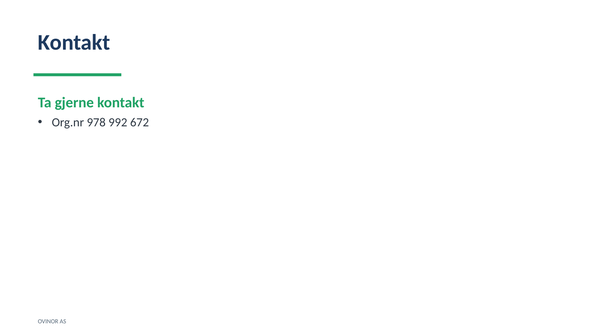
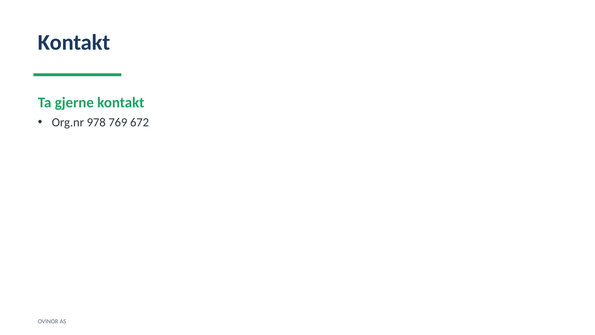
992: 992 -> 769 (118, 122)
